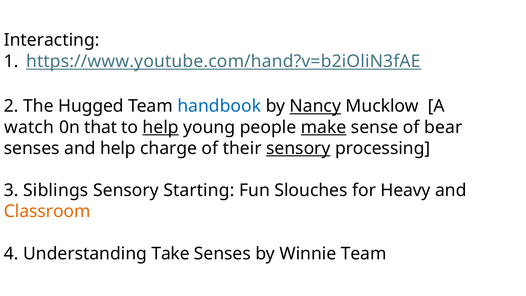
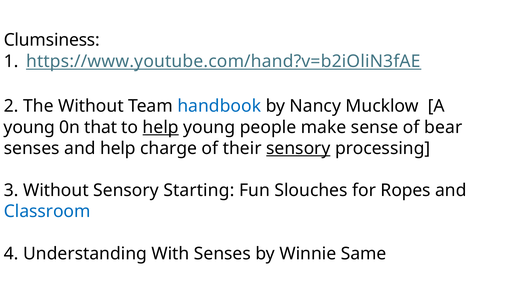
Interacting: Interacting -> Clumsiness (52, 40)
The Hugged: Hugged -> Without (91, 106)
Nancy underline: present -> none (315, 106)
watch: watch -> young (29, 127)
make underline: present -> none (324, 127)
3 Siblings: Siblings -> Without (56, 190)
Heavy: Heavy -> Ropes (406, 190)
Classroom colour: orange -> blue (47, 211)
Take: Take -> With (171, 253)
Winnie Team: Team -> Same (364, 253)
